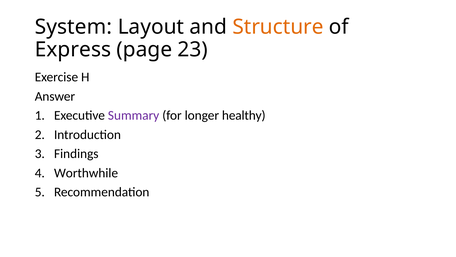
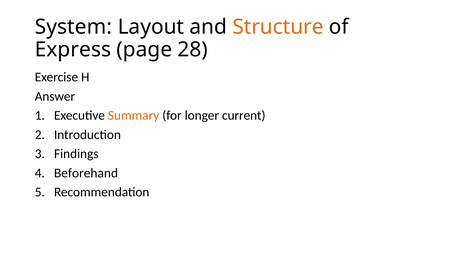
23: 23 -> 28 (193, 50)
Summary colour: purple -> orange (134, 115)
healthy: healthy -> current (244, 115)
Worthwhile: Worthwhile -> Beforehand (86, 173)
